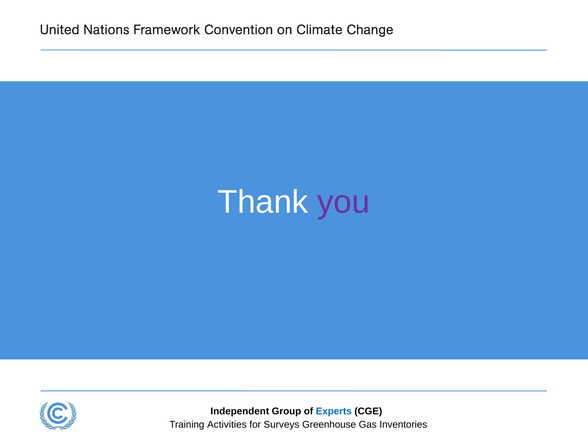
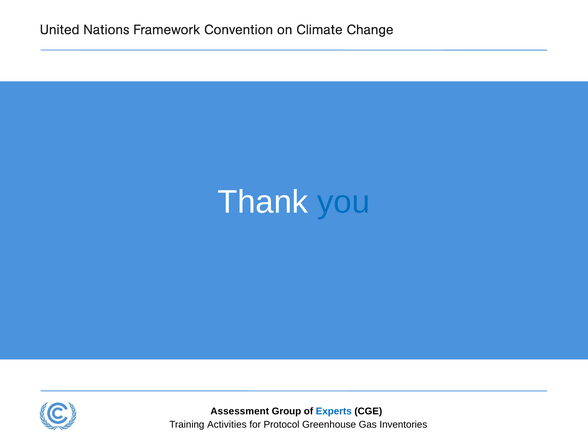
you colour: purple -> blue (344, 202)
Independent: Independent -> Assessment (240, 411)
Surveys: Surveys -> Protocol (282, 425)
